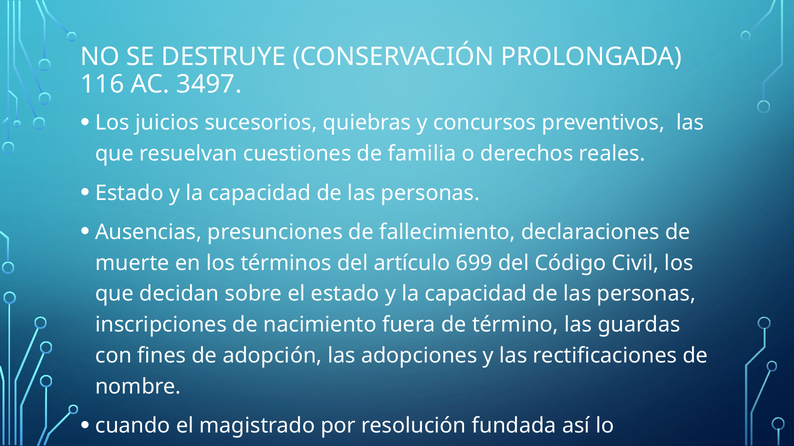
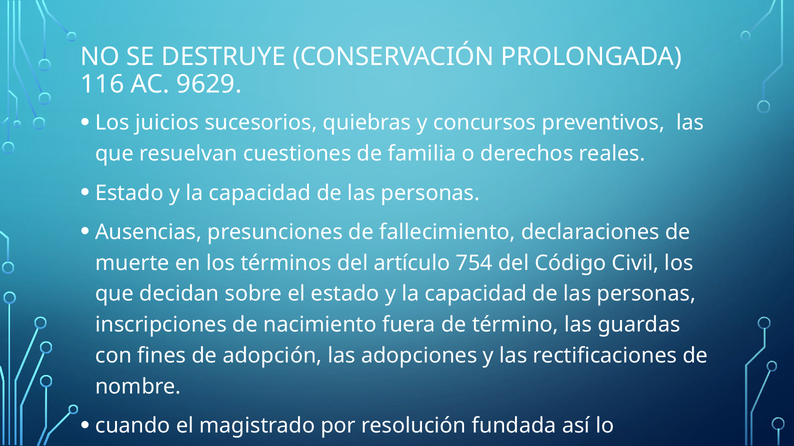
3497: 3497 -> 9629 (209, 85)
699: 699 -> 754 (474, 263)
